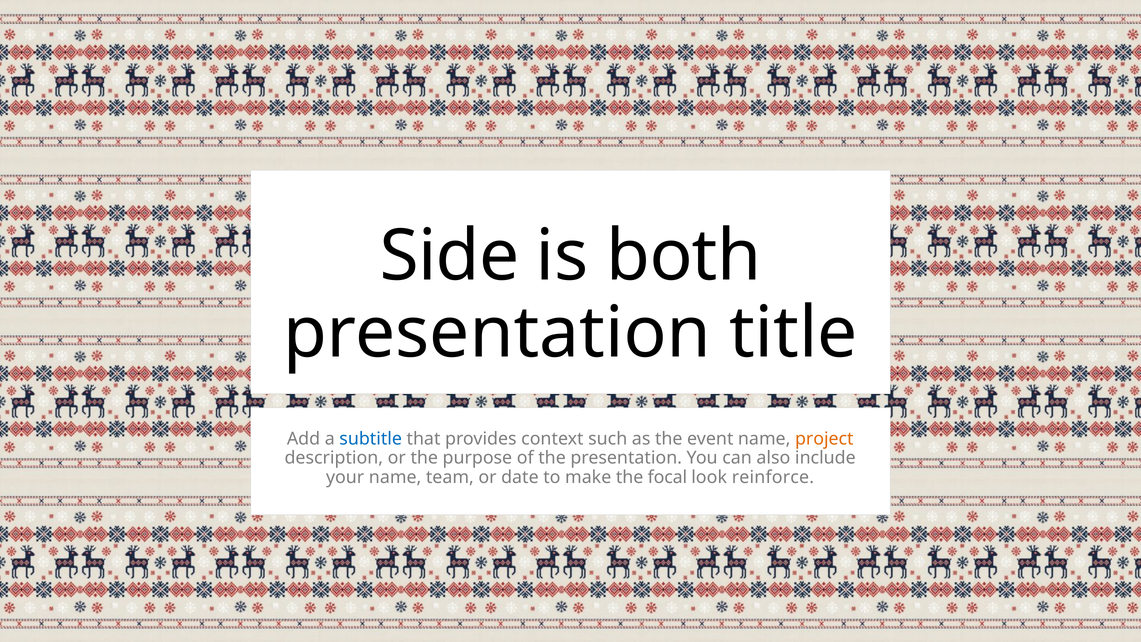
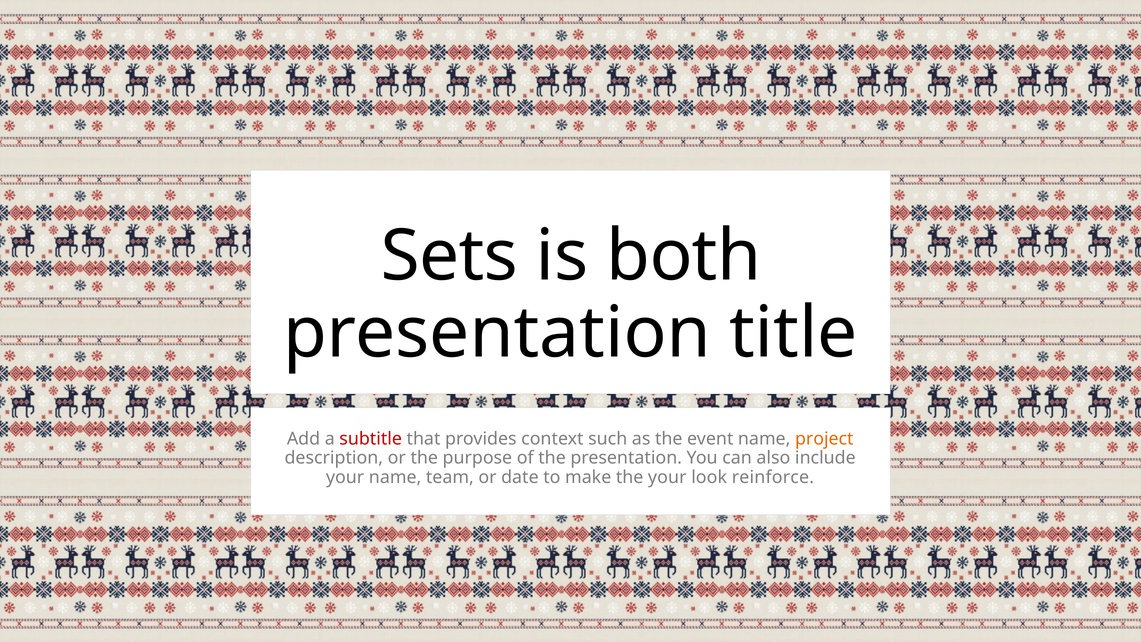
Side: Side -> Sets (450, 256)
subtitle colour: blue -> red (371, 439)
the focal: focal -> your (667, 477)
